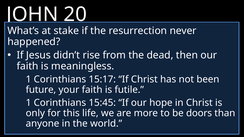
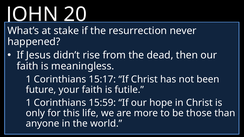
15:45: 15:45 -> 15:59 (102, 103)
be doors: doors -> those (199, 113)
